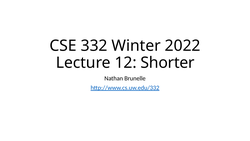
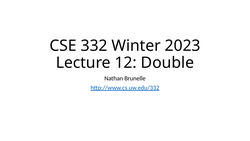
2022: 2022 -> 2023 (183, 46)
Shorter: Shorter -> Double (167, 62)
